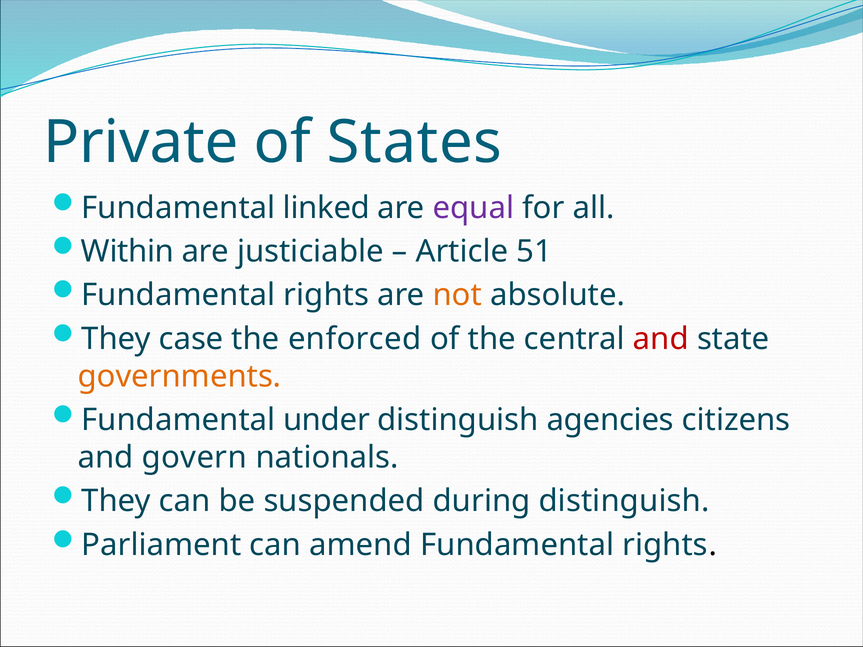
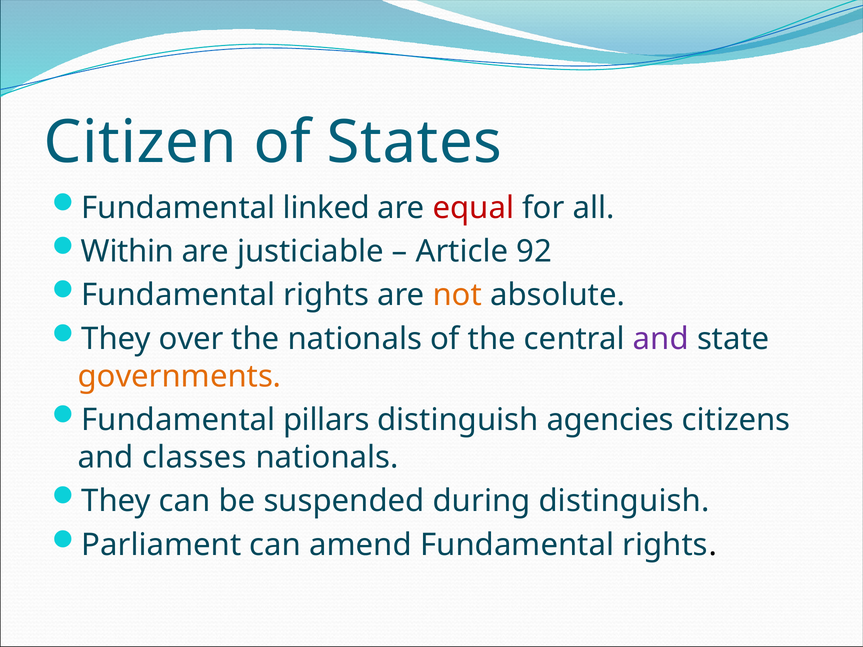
Private: Private -> Citizen (140, 143)
equal colour: purple -> red (473, 208)
51: 51 -> 92 (534, 252)
case: case -> over (191, 339)
the enforced: enforced -> nationals (355, 339)
and colour: red -> purple (661, 339)
under: under -> pillars (326, 420)
govern: govern -> classes (194, 458)
